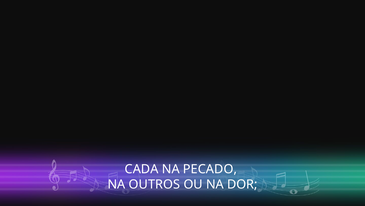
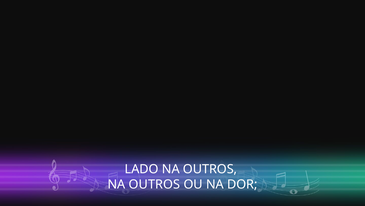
CADA: CADA -> LADO (142, 169)
PECADO: PECADO -> OUTROS (210, 169)
